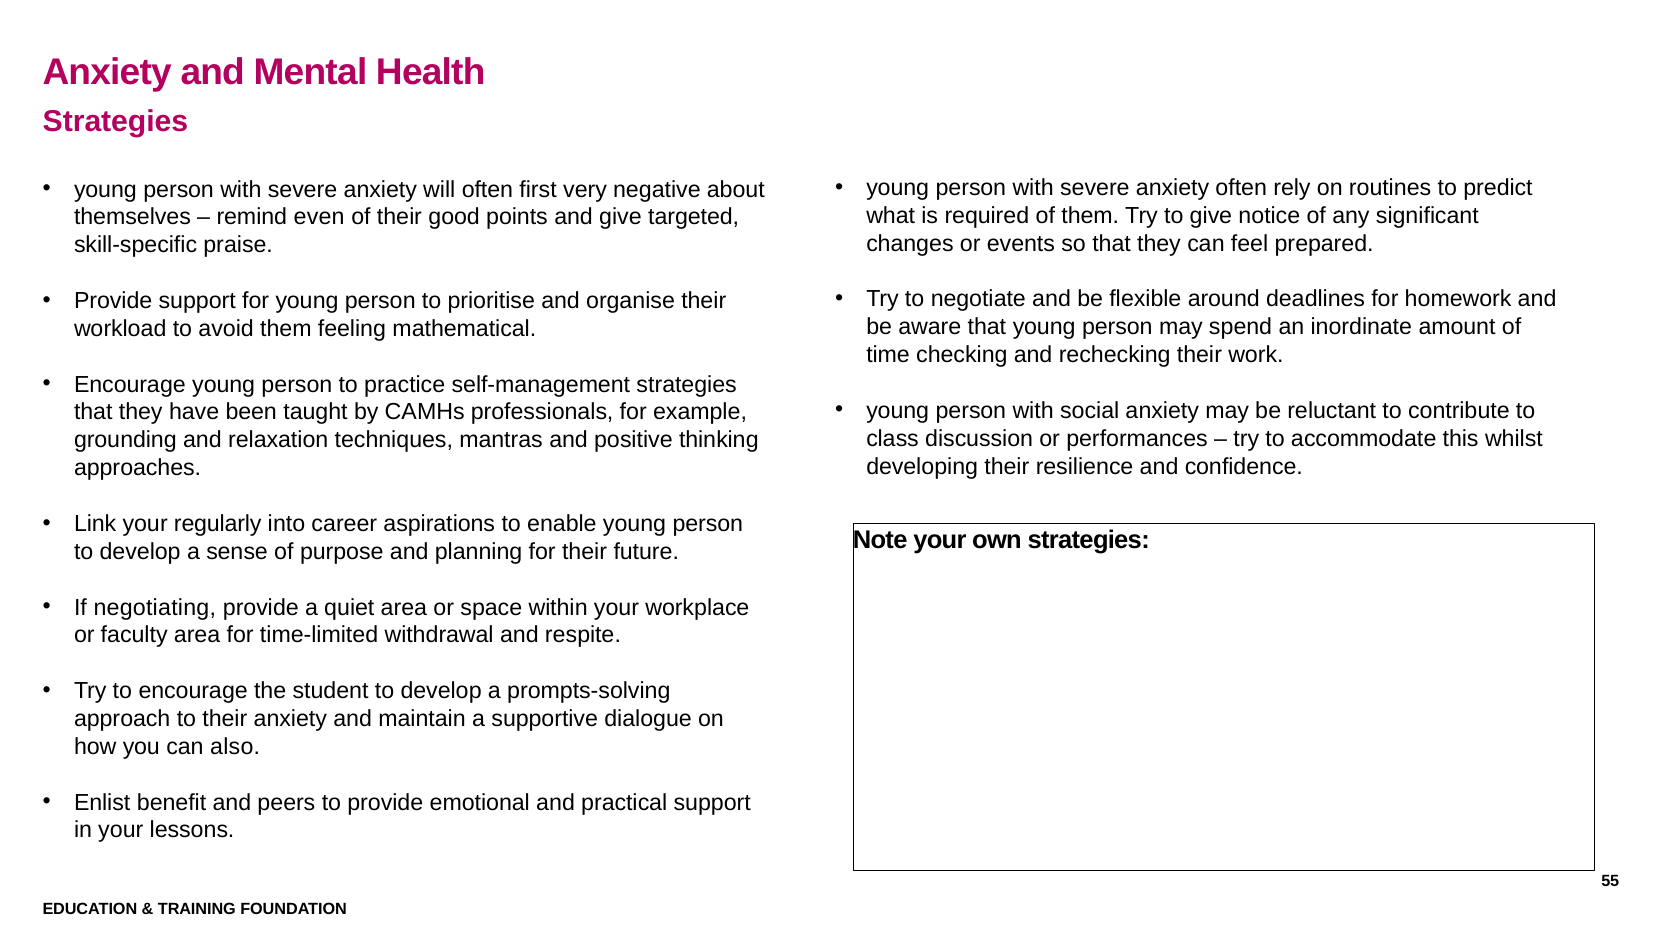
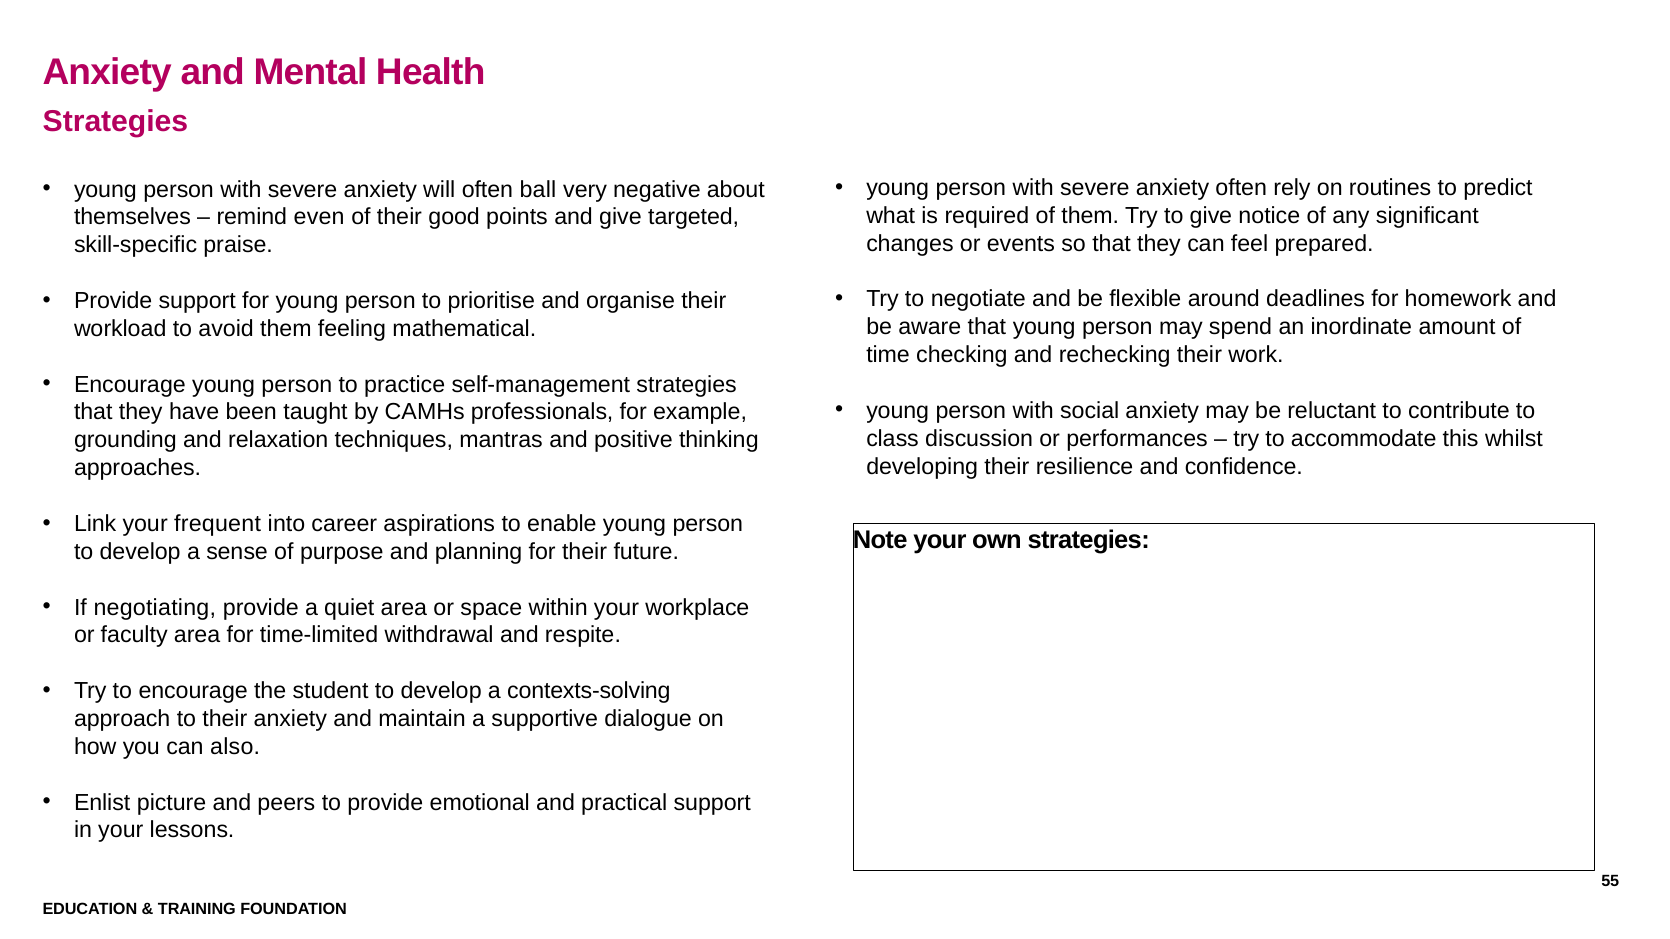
first: first -> ball (538, 189)
regularly: regularly -> frequent (218, 524)
prompts-solving: prompts-solving -> contexts-solving (589, 691)
benefit: benefit -> picture (172, 803)
